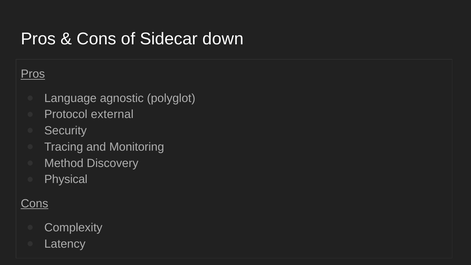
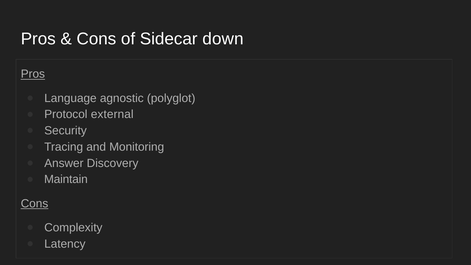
Method: Method -> Answer (64, 163)
Physical: Physical -> Maintain (66, 179)
